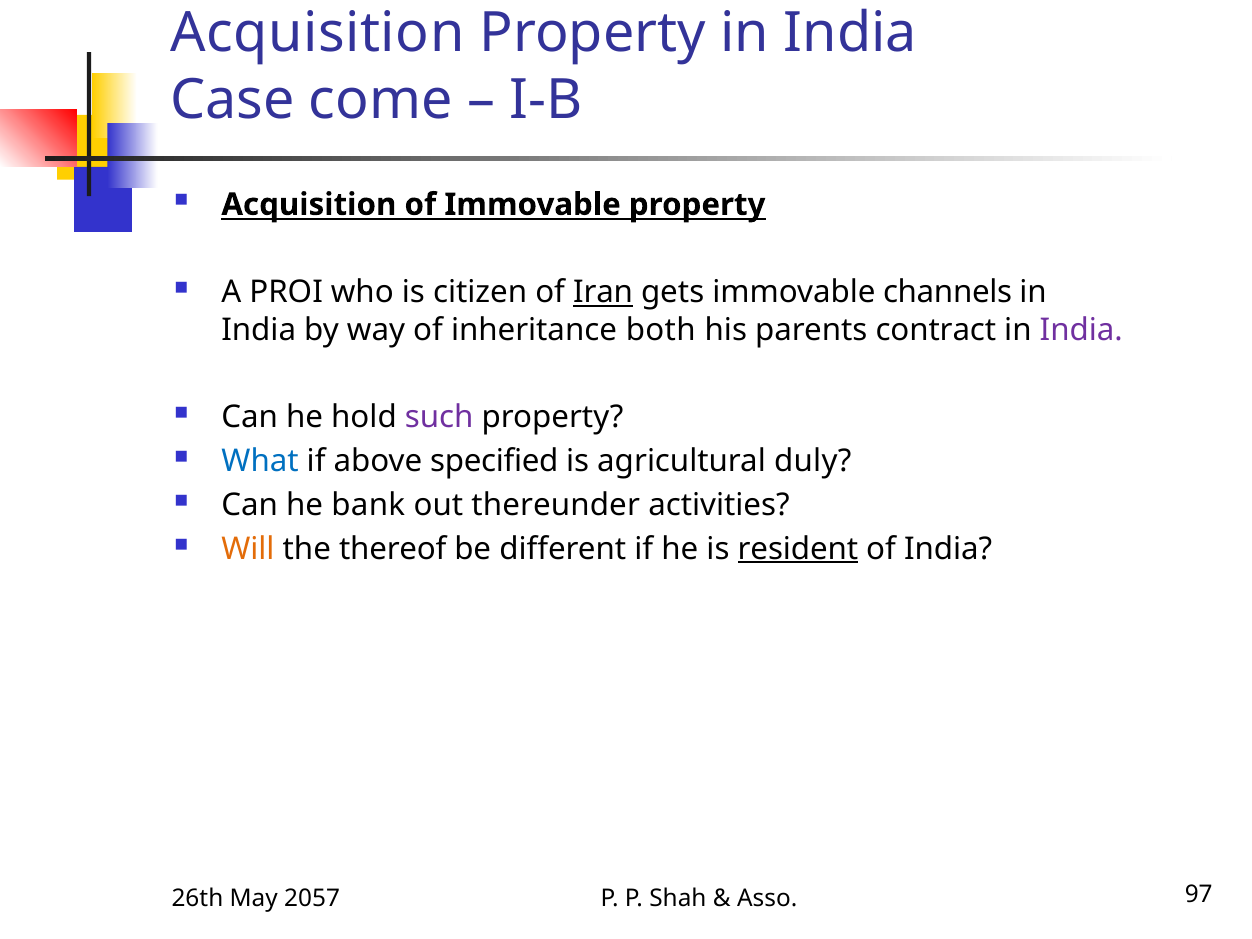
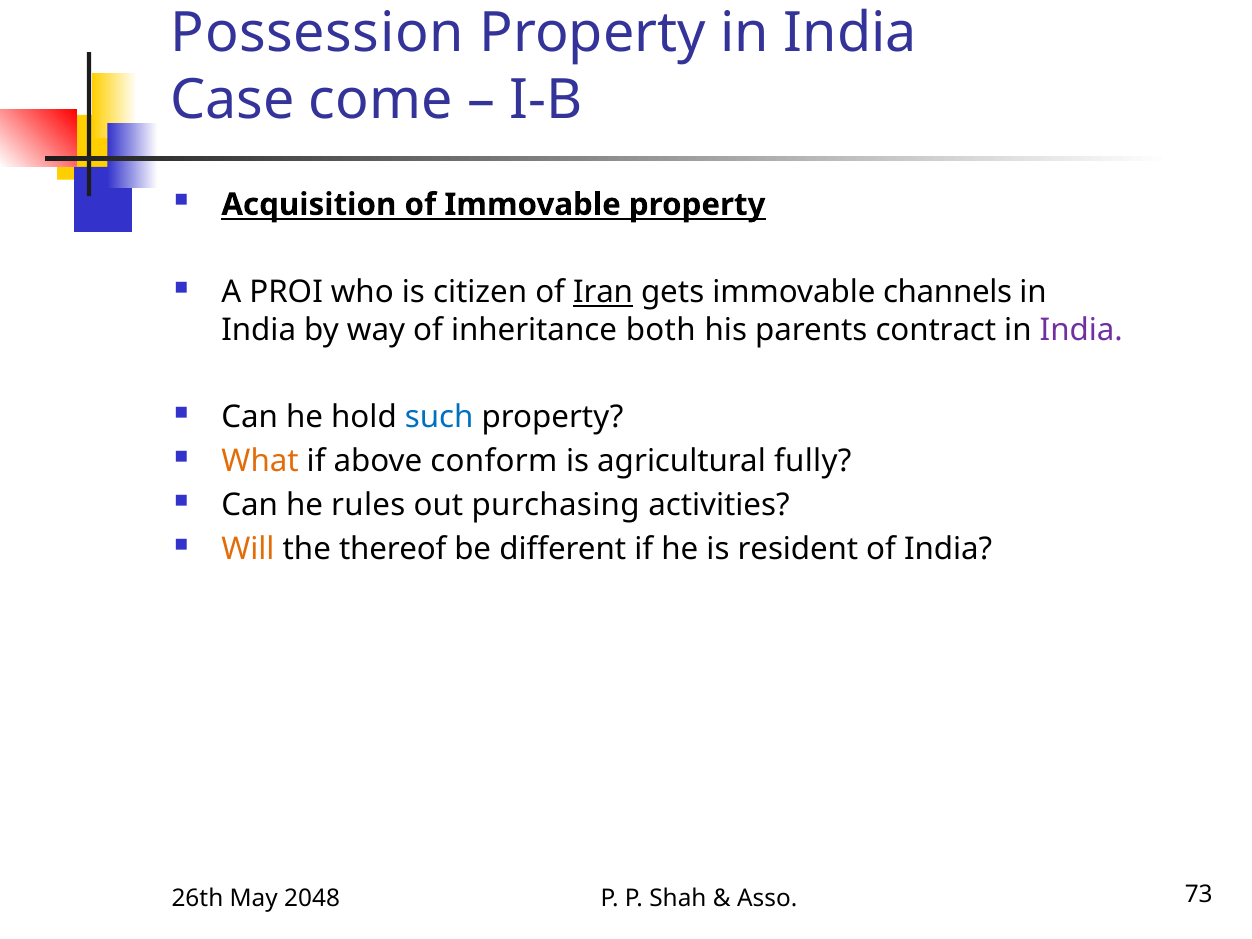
Acquisition: Acquisition -> Possession (317, 33)
such colour: purple -> blue (439, 417)
What colour: blue -> orange (260, 461)
specified: specified -> conform (494, 461)
duly: duly -> fully (813, 461)
bank: bank -> rules (368, 505)
thereunder: thereunder -> purchasing (556, 505)
resident underline: present -> none (798, 549)
2057: 2057 -> 2048 (312, 898)
97: 97 -> 73 (1199, 894)
